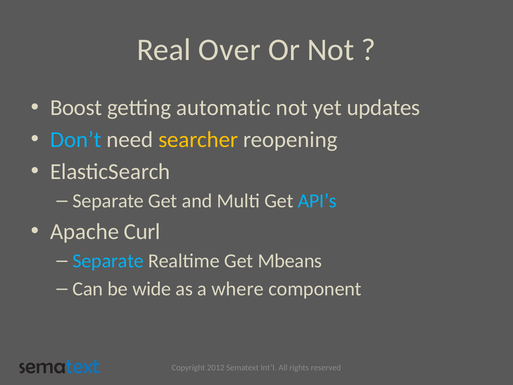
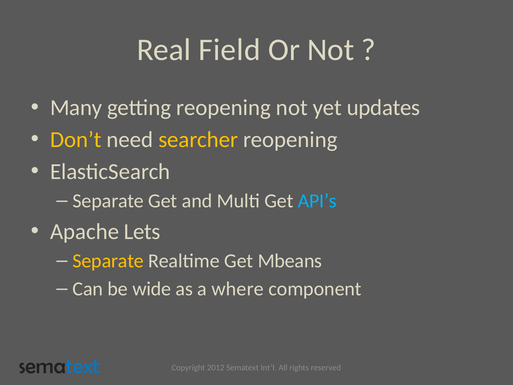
Over: Over -> Field (229, 50)
Boost: Boost -> Many (76, 108)
getting automatic: automatic -> reopening (224, 108)
Don’t colour: light blue -> yellow (76, 140)
Curl: Curl -> Lets (142, 231)
Separate colour: light blue -> yellow (108, 261)
